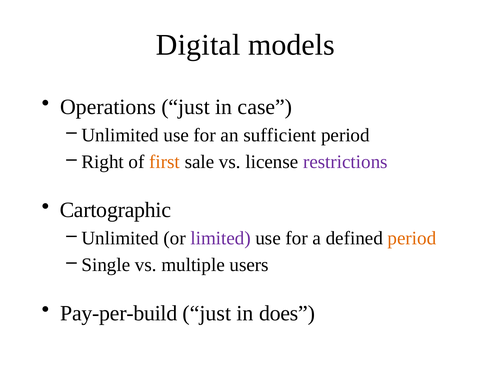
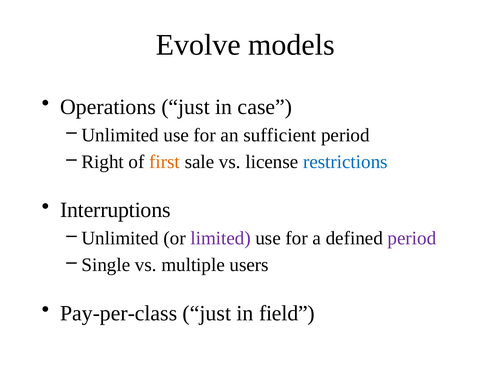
Digital: Digital -> Evolve (198, 45)
restrictions colour: purple -> blue (345, 162)
Cartographic: Cartographic -> Interruptions (115, 210)
period colour: orange -> purple (412, 238)
Pay-per-build: Pay-per-build -> Pay-per-class (119, 313)
does: does -> field (287, 313)
